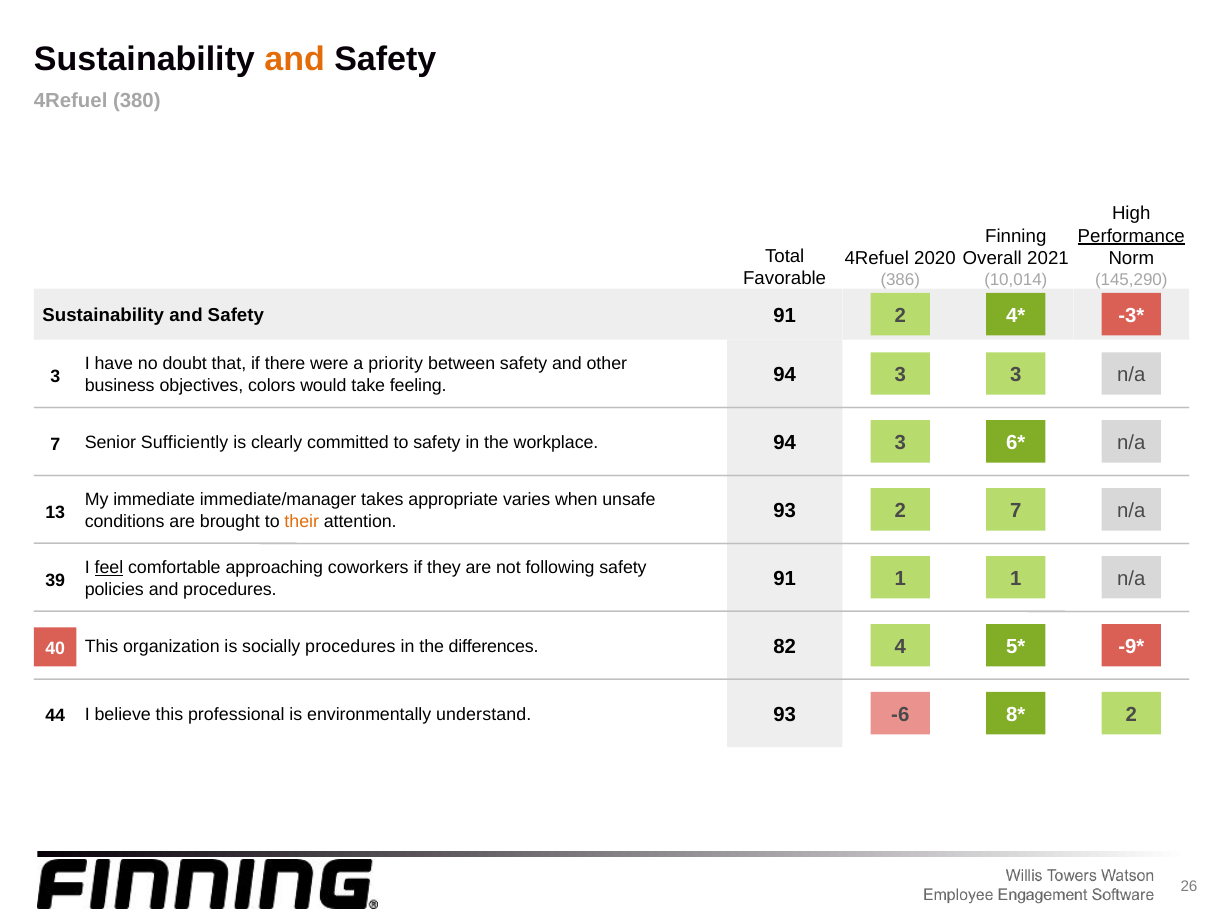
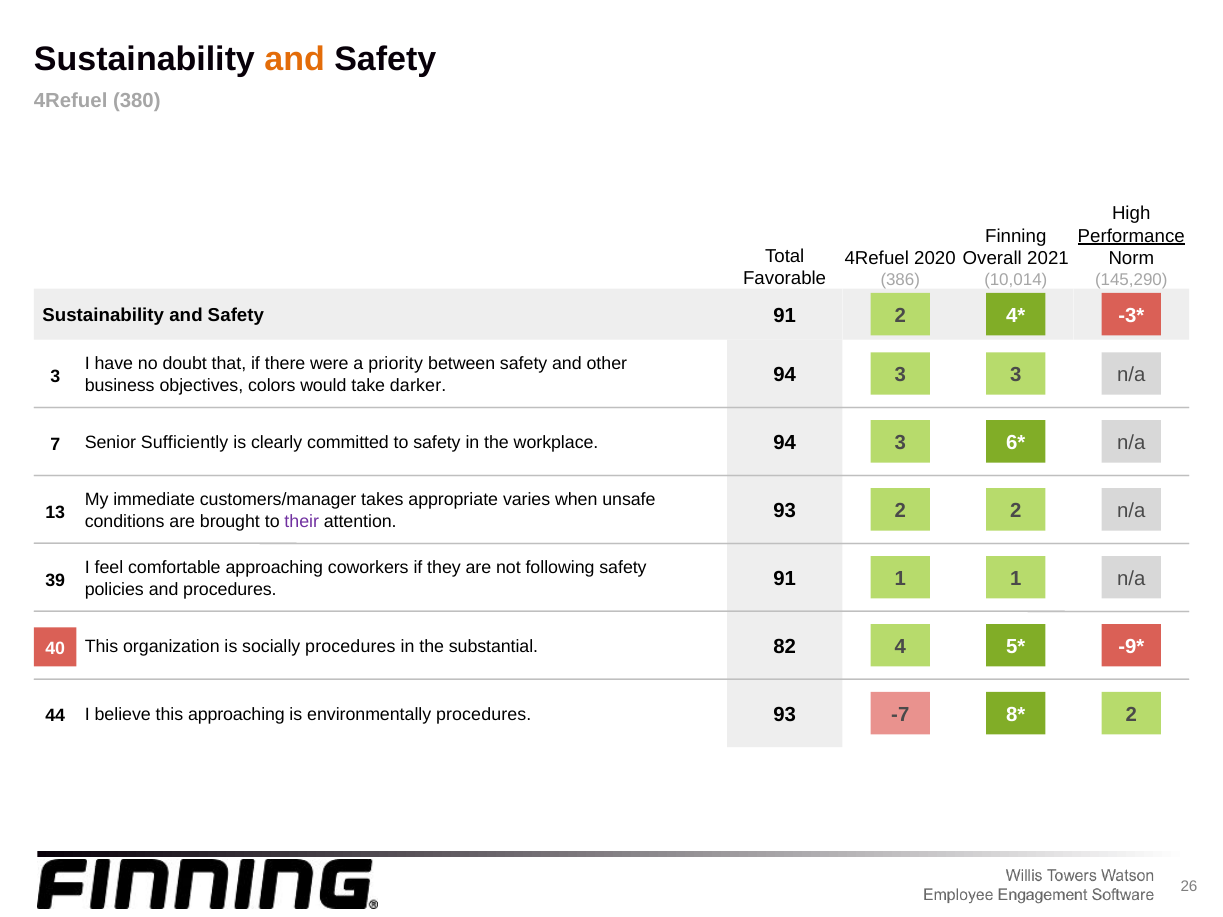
feeling: feeling -> darker (418, 385)
immediate/manager: immediate/manager -> customers/manager (278, 500)
2 7: 7 -> 2 (1016, 511)
their colour: orange -> purple (302, 521)
feel underline: present -> none (109, 568)
differences: differences -> substantial (494, 647)
this professional: professional -> approaching (236, 715)
environmentally understand: understand -> procedures (484, 715)
-6: -6 -> -7 (900, 715)
